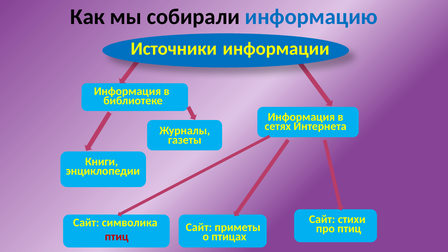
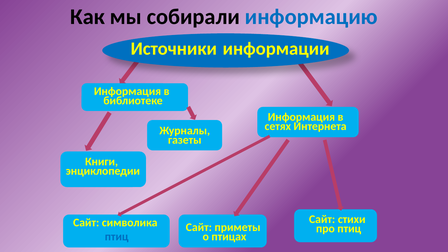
птиц colour: red -> blue (117, 237)
